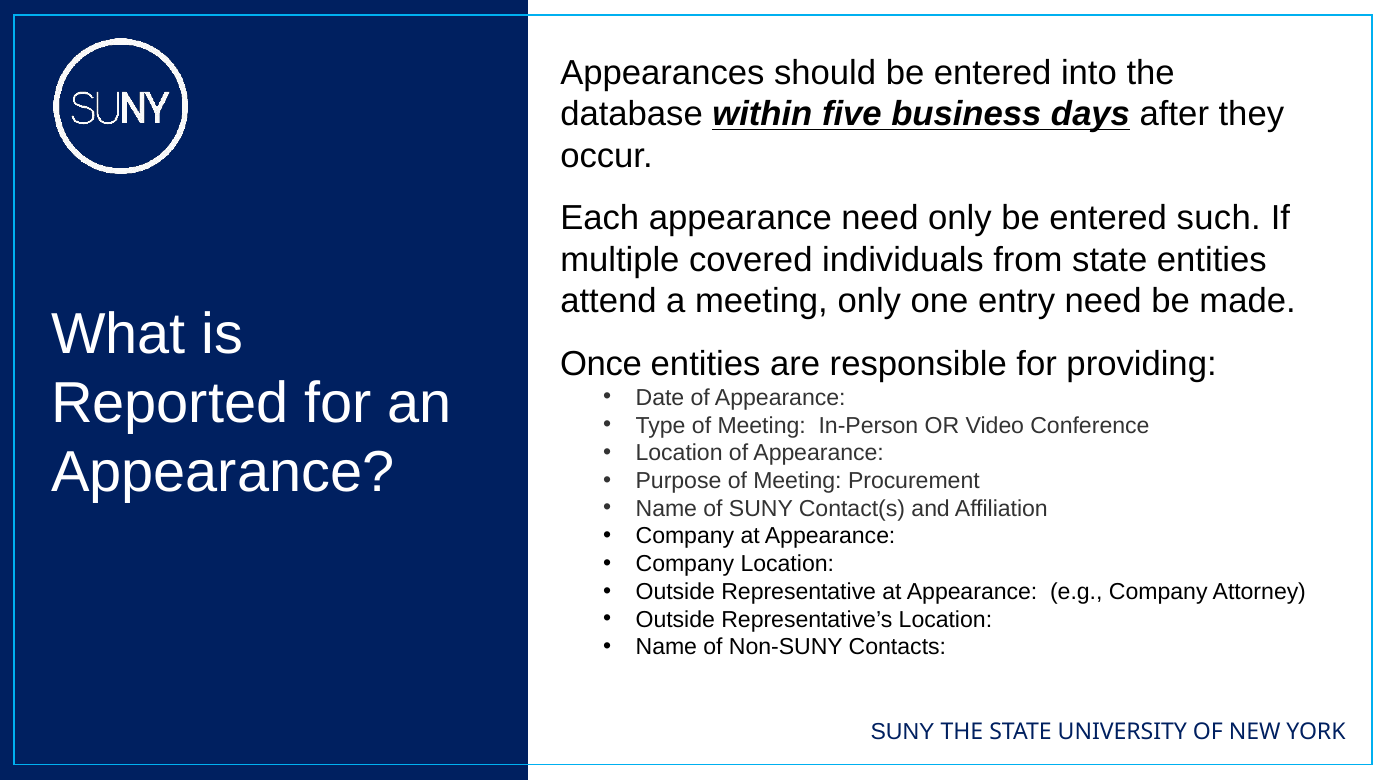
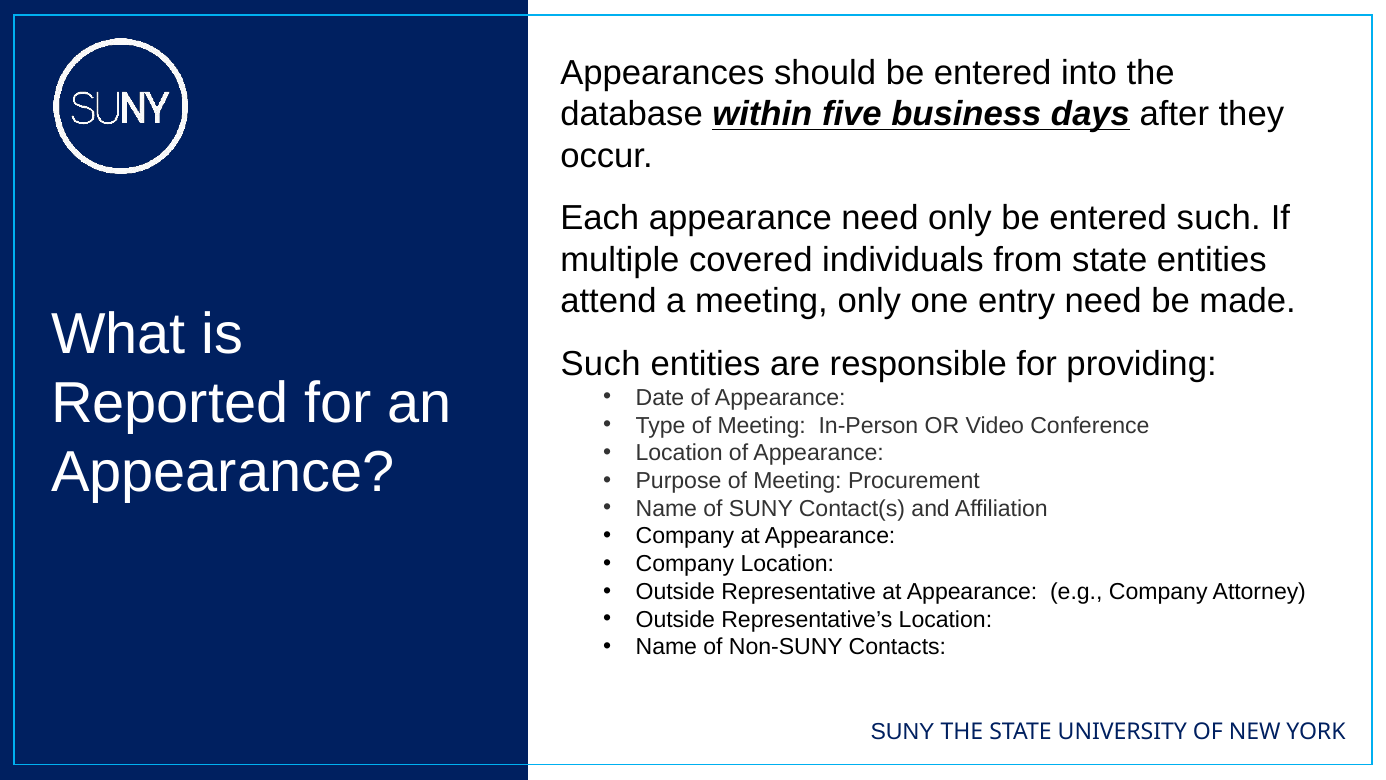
Once: Once -> Such (601, 364)
